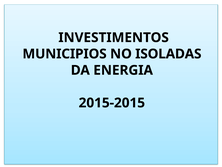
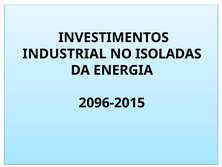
MUNICIPIOS: MUNICIPIOS -> INDUSTRIAL (64, 54)
2015-2015: 2015-2015 -> 2096-2015 (112, 103)
